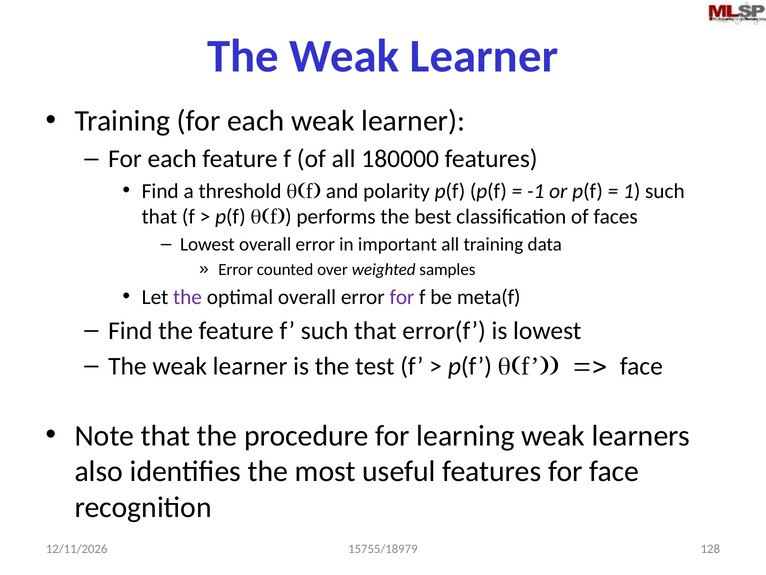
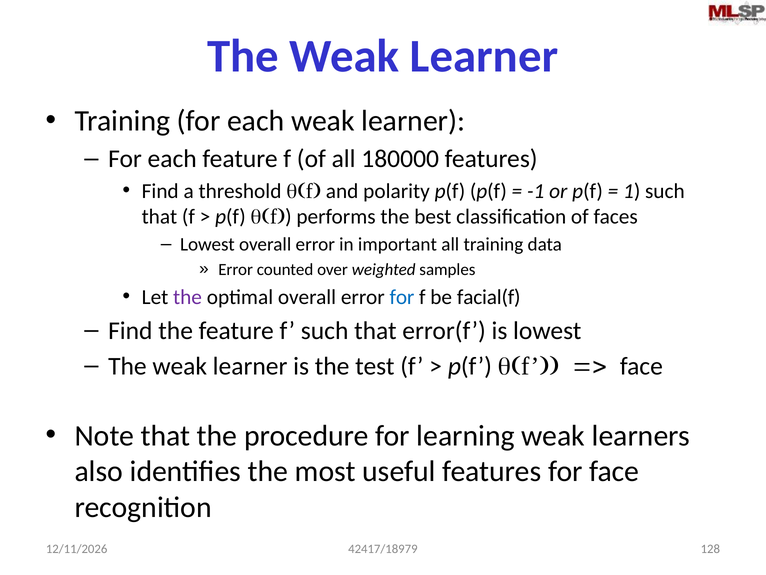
for colour: purple -> blue (402, 297)
meta(f: meta(f -> facial(f (489, 297)
15755/18979: 15755/18979 -> 42417/18979 (383, 549)
